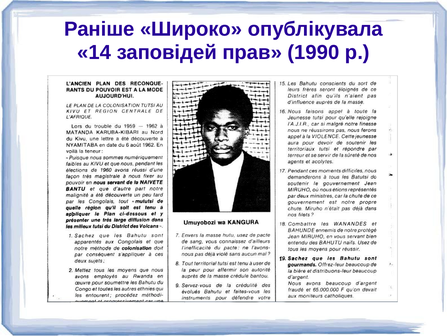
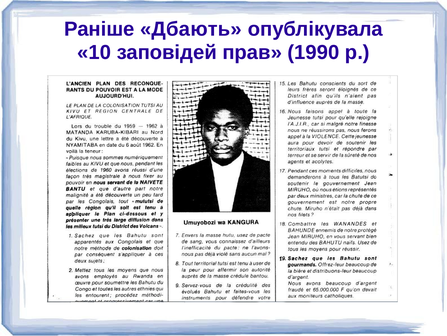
Широко: Широко -> Дбають (191, 29)
14: 14 -> 10 (94, 52)
